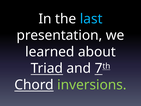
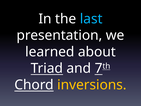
inversions colour: light green -> yellow (92, 85)
